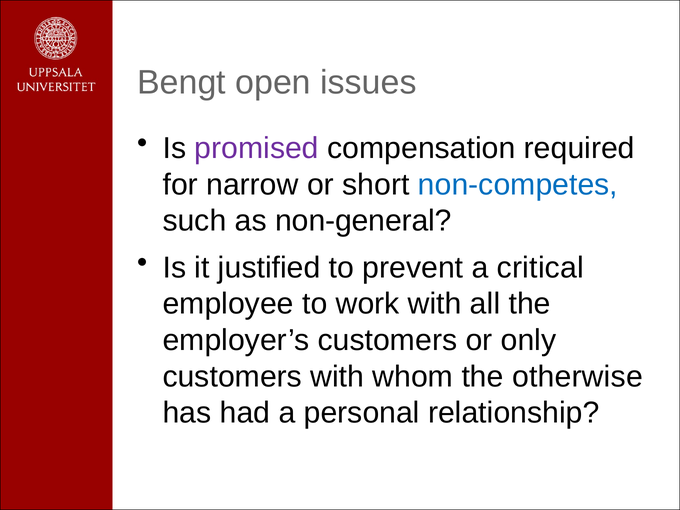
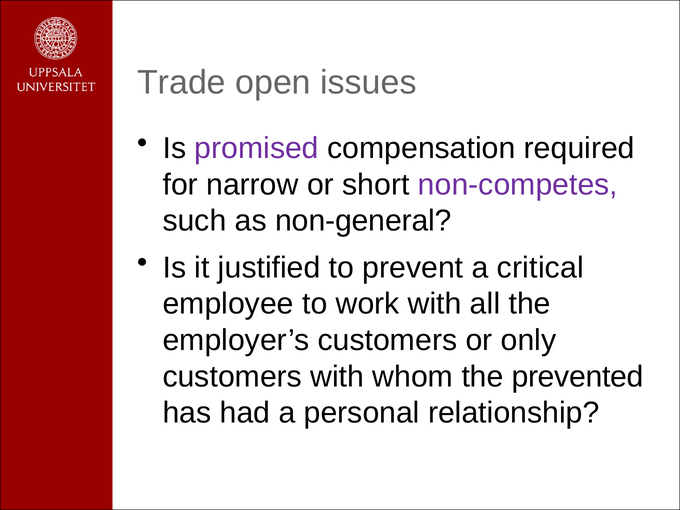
Bengt: Bengt -> Trade (181, 82)
non-competes colour: blue -> purple (518, 185)
otherwise: otherwise -> prevented (578, 377)
